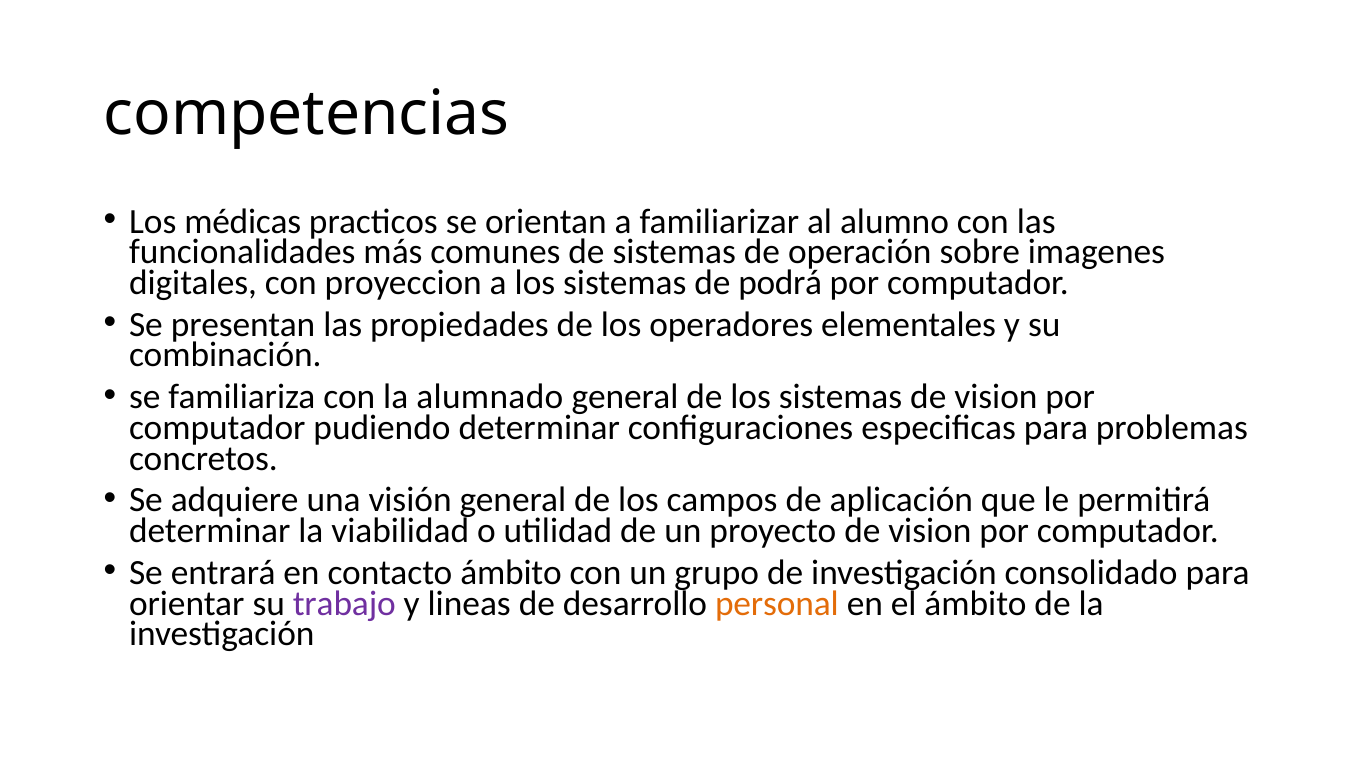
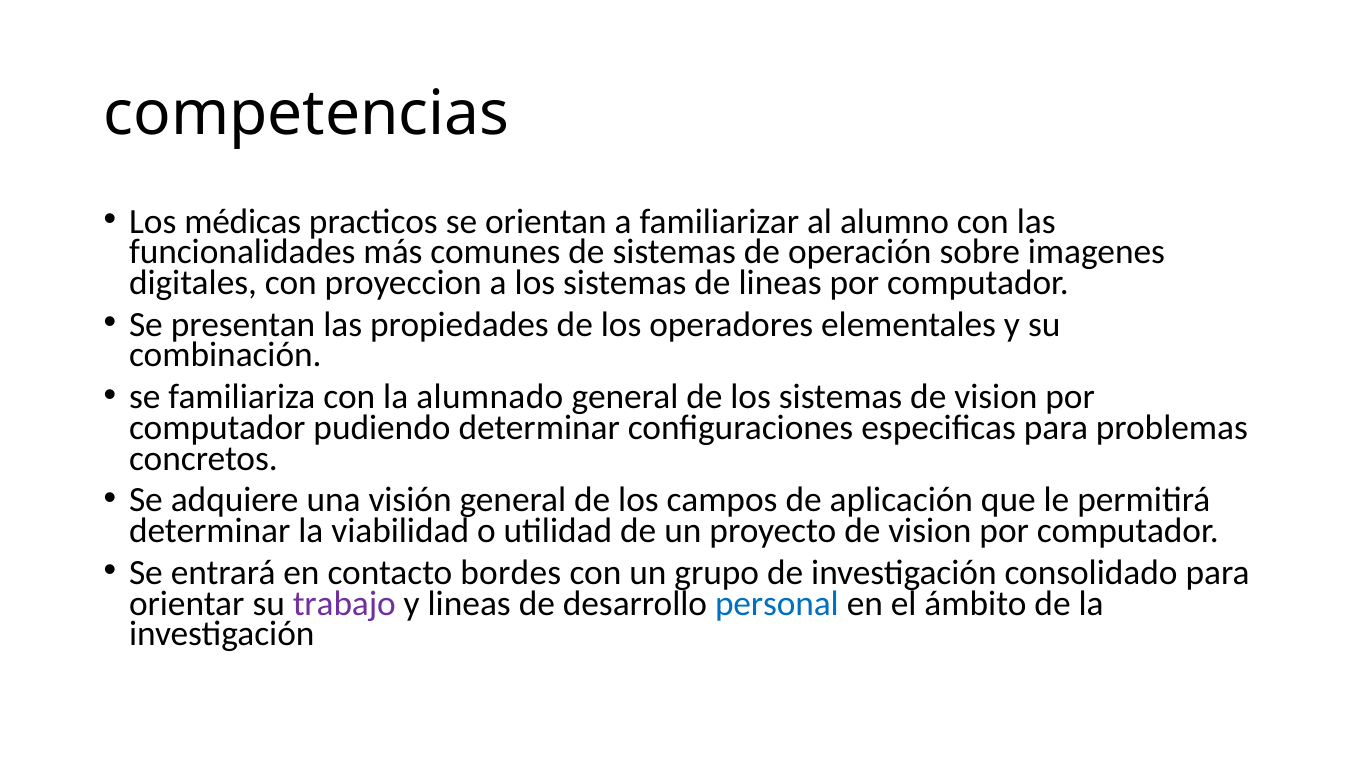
de podrá: podrá -> lineas (780, 282)
contacto ámbito: ámbito -> bordes (511, 572)
personal colour: orange -> blue (777, 603)
